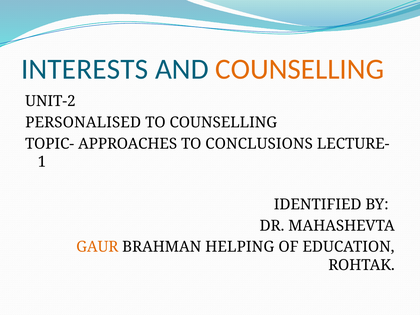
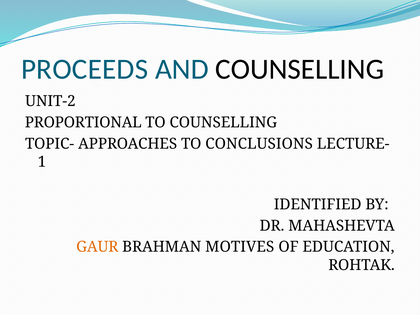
INTERESTS: INTERESTS -> PROCEEDS (85, 69)
COUNSELLING colour: orange -> black (300, 69)
PERSONALISED: PERSONALISED -> PROPORTIONAL (83, 122)
HELPING: HELPING -> MOTIVES (240, 247)
